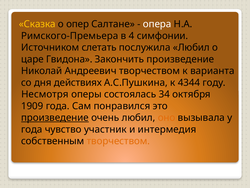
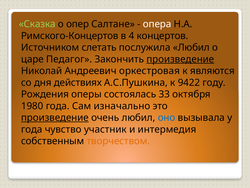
Сказка colour: yellow -> light green (37, 24)
Римского-Премьера: Римского-Премьера -> Римского-Концертов (70, 36)
симфонии: симфонии -> концертов (163, 36)
Гвидона: Гвидона -> Педагог (69, 59)
произведение underline: none -> present (180, 59)
Андреевич творчеством: творчеством -> оркестровая (150, 71)
варианта: варианта -> являются (212, 71)
4344: 4344 -> 9422 (189, 82)
Несмотря: Несмотря -> Рождения (45, 94)
34: 34 -> 33 (164, 94)
1909: 1909 -> 1980 (32, 106)
понравился: понравился -> изначально (122, 106)
оно colour: orange -> blue (167, 117)
